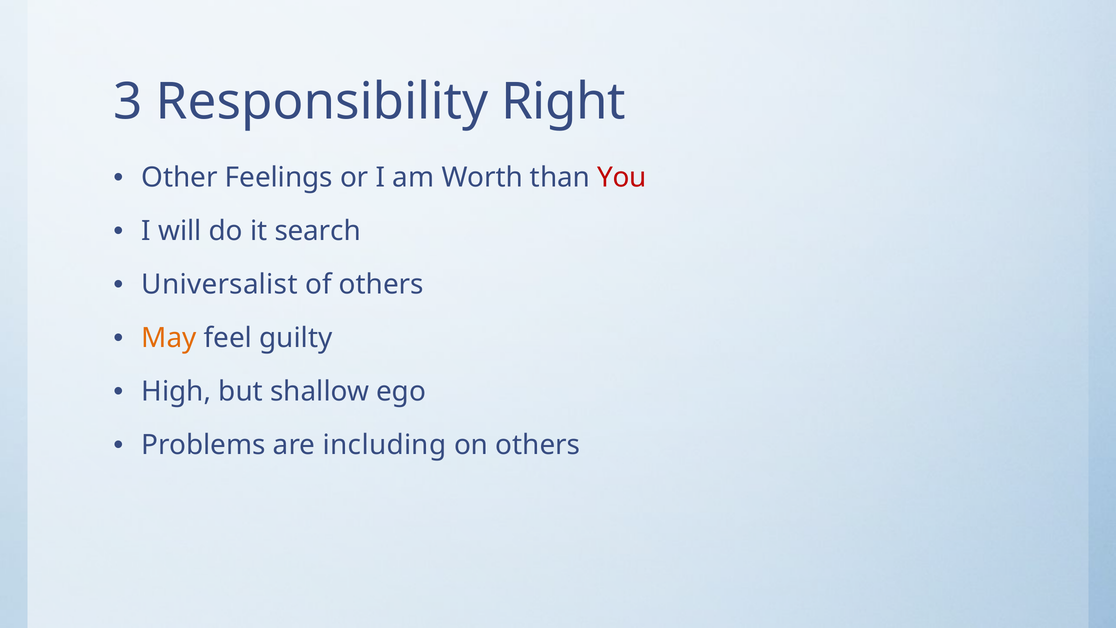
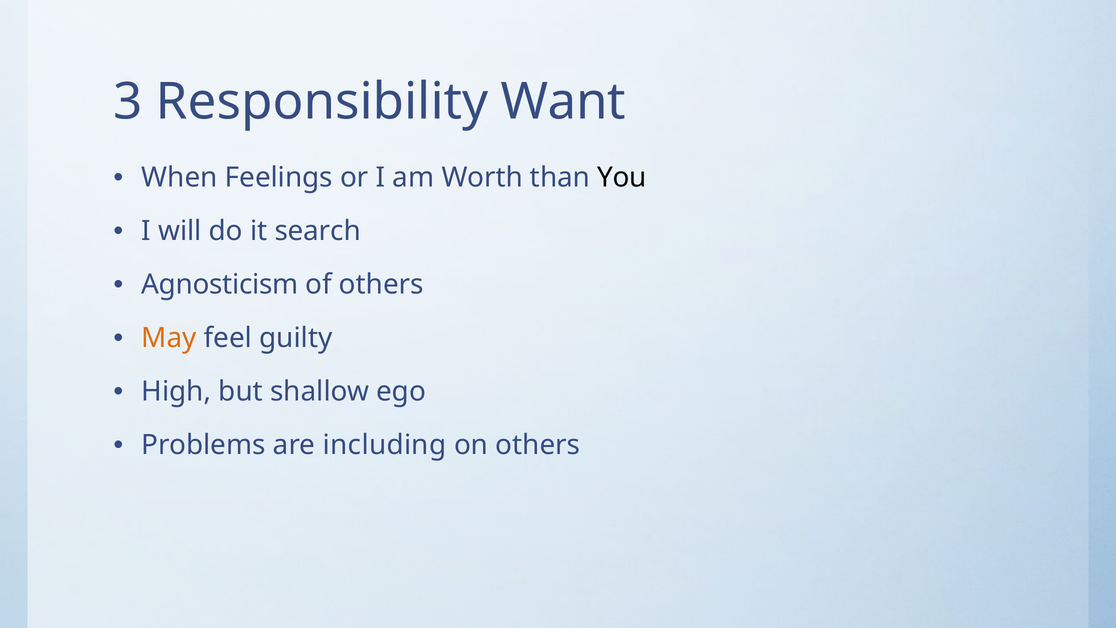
Right: Right -> Want (563, 102)
Other: Other -> When (179, 178)
You colour: red -> black (622, 178)
Universalist: Universalist -> Agnosticism (220, 285)
